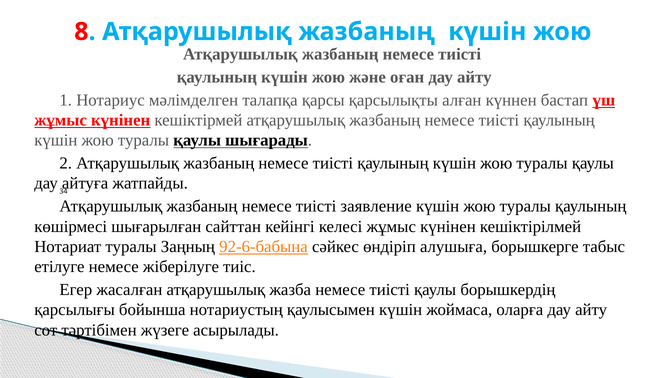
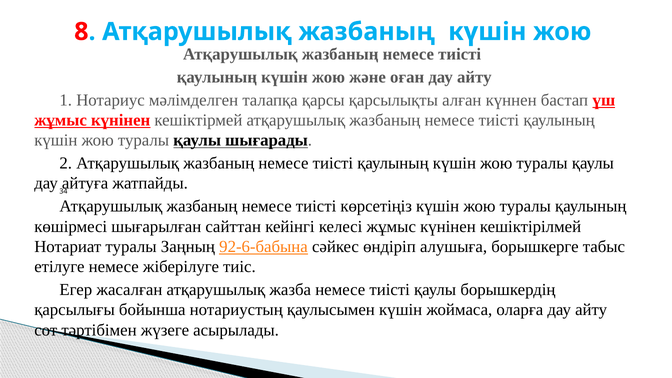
заявление: заявление -> көрсетіңіз (376, 206)
